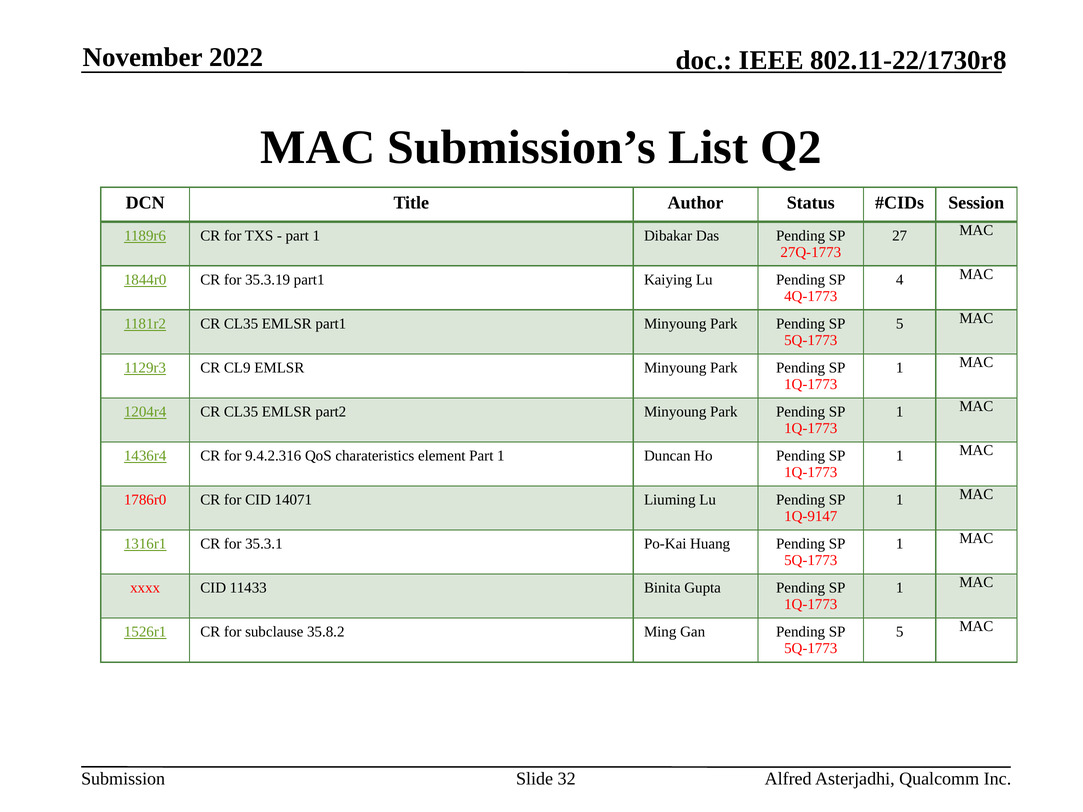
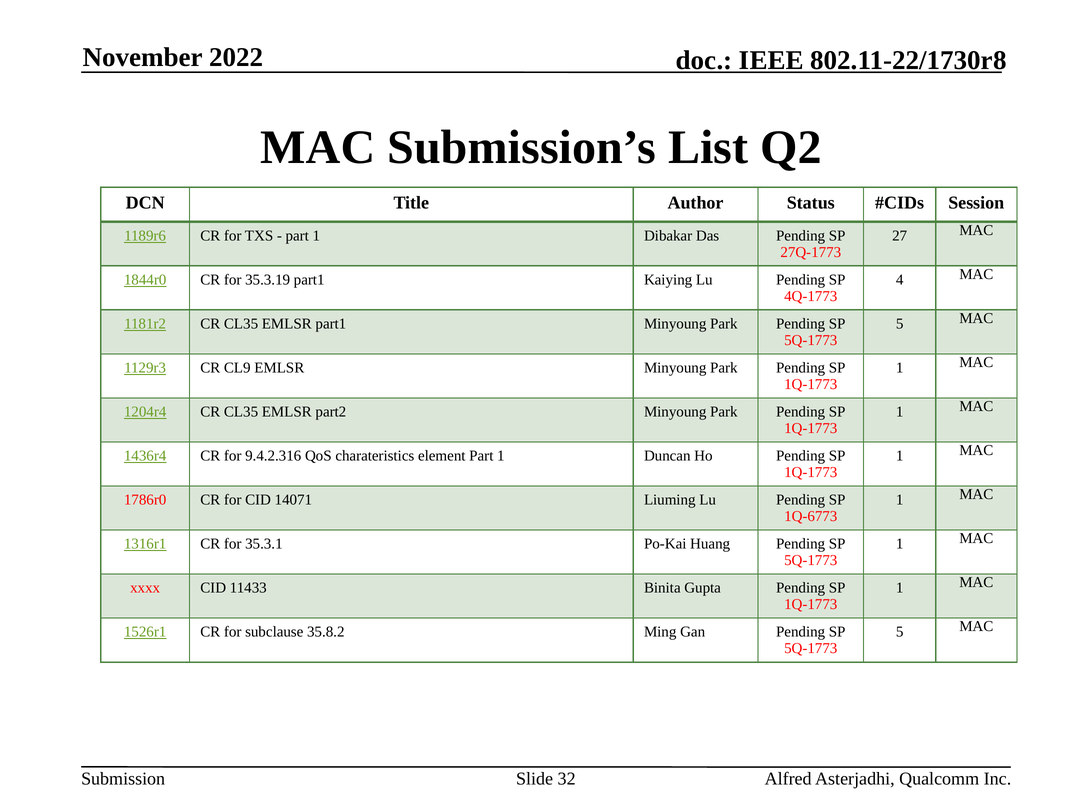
1Q-9147: 1Q-9147 -> 1Q-6773 (811, 517)
